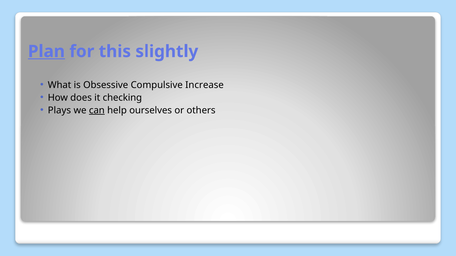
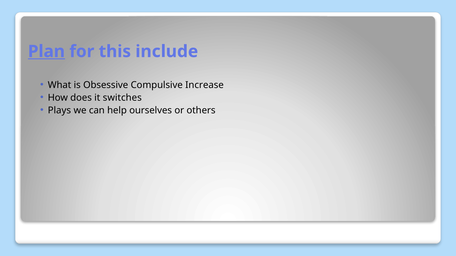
slightly: slightly -> include (167, 52)
checking: checking -> switches (122, 98)
can underline: present -> none (97, 110)
